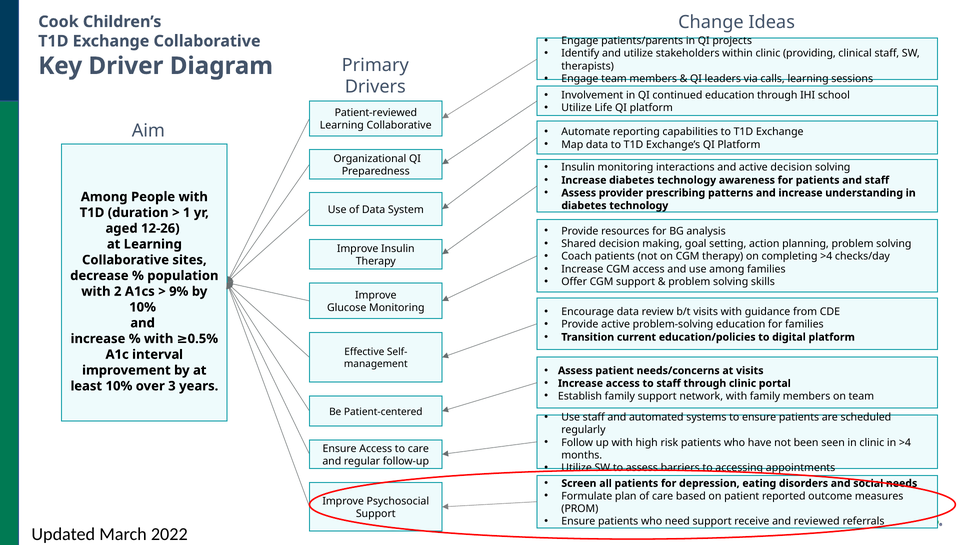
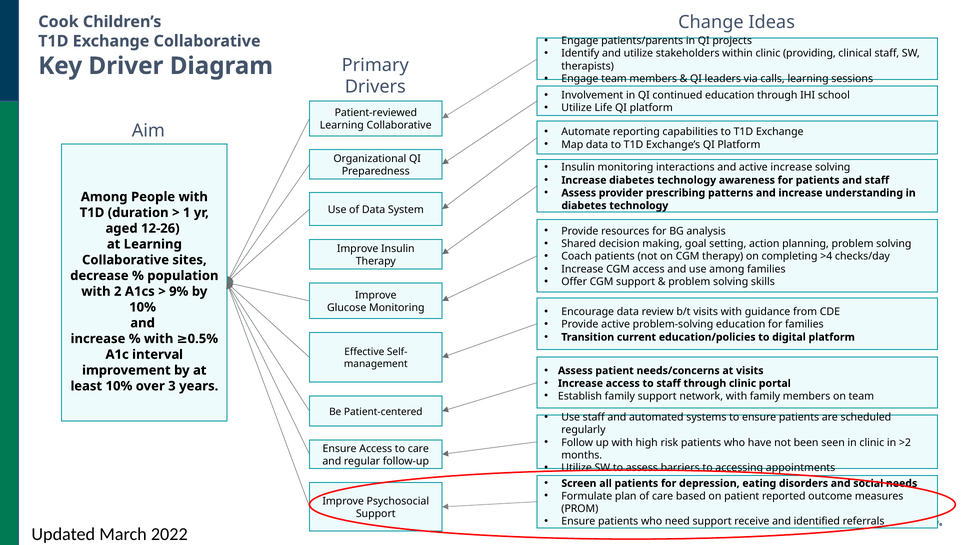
active decision: decision -> increase (791, 168)
in >4: >4 -> >2 (905, 443)
reviewed: reviewed -> identified (817, 522)
